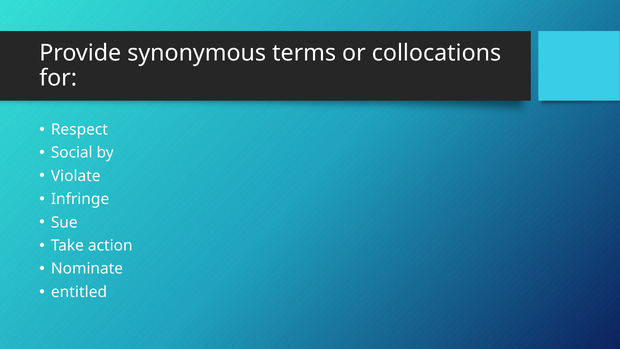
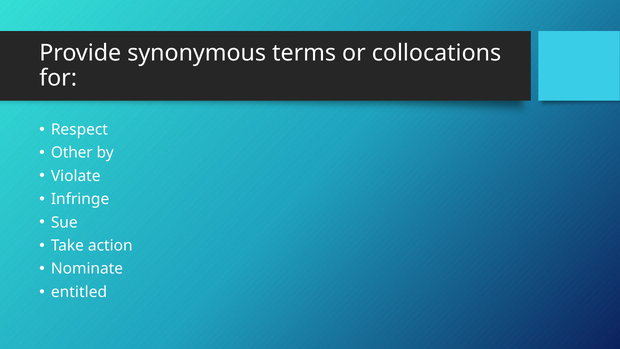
Social: Social -> Other (72, 153)
